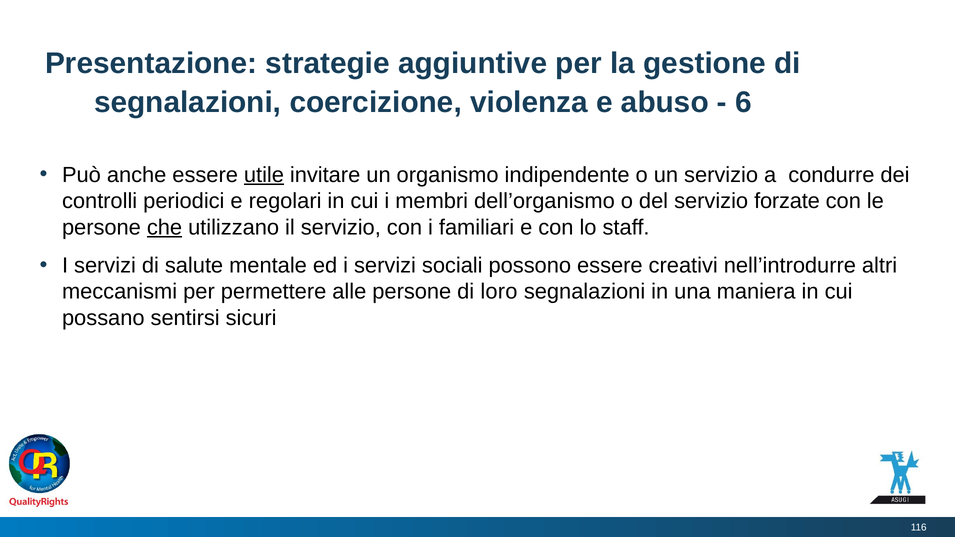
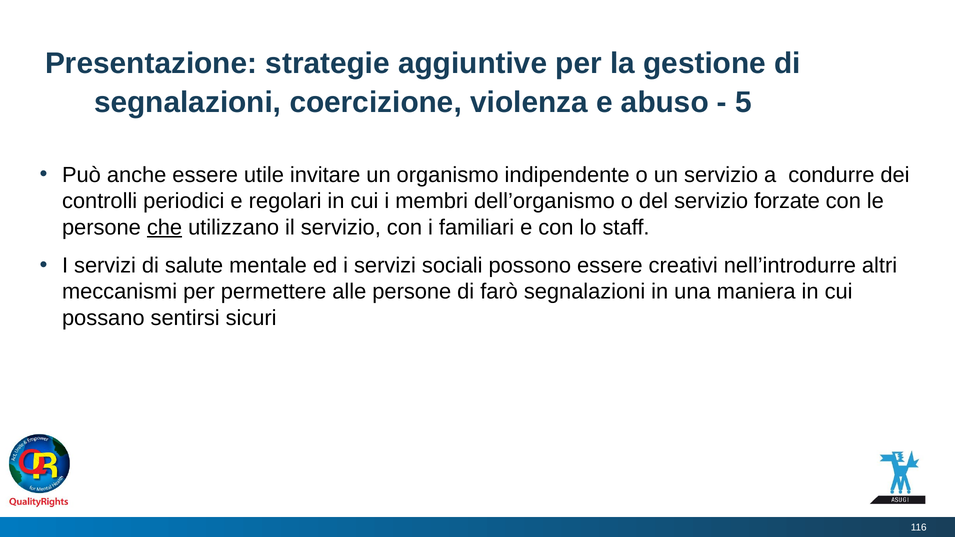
6: 6 -> 5 (743, 103)
utile underline: present -> none (264, 175)
loro: loro -> farò (499, 292)
